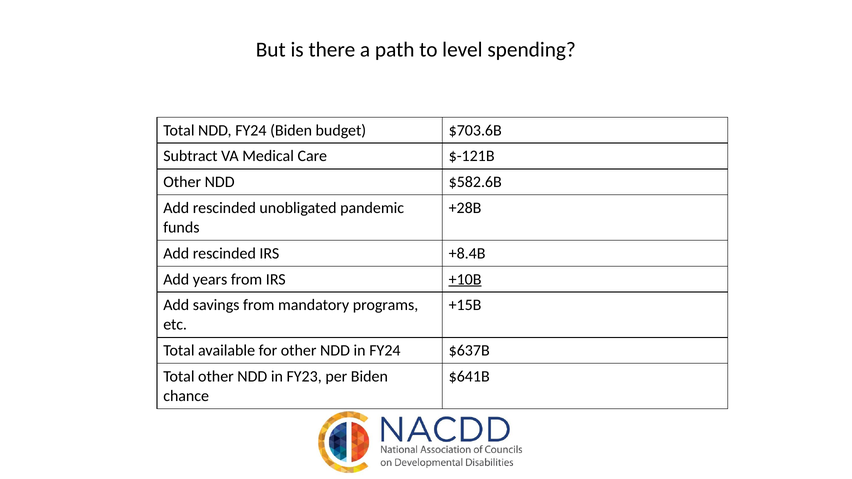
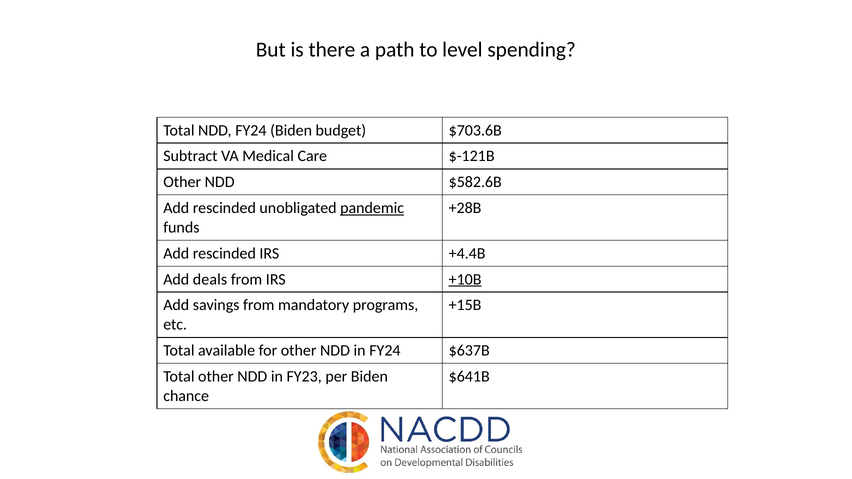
pandemic underline: none -> present (372, 208)
+8.4B: +8.4B -> +4.4B (467, 253)
years: years -> deals (210, 279)
